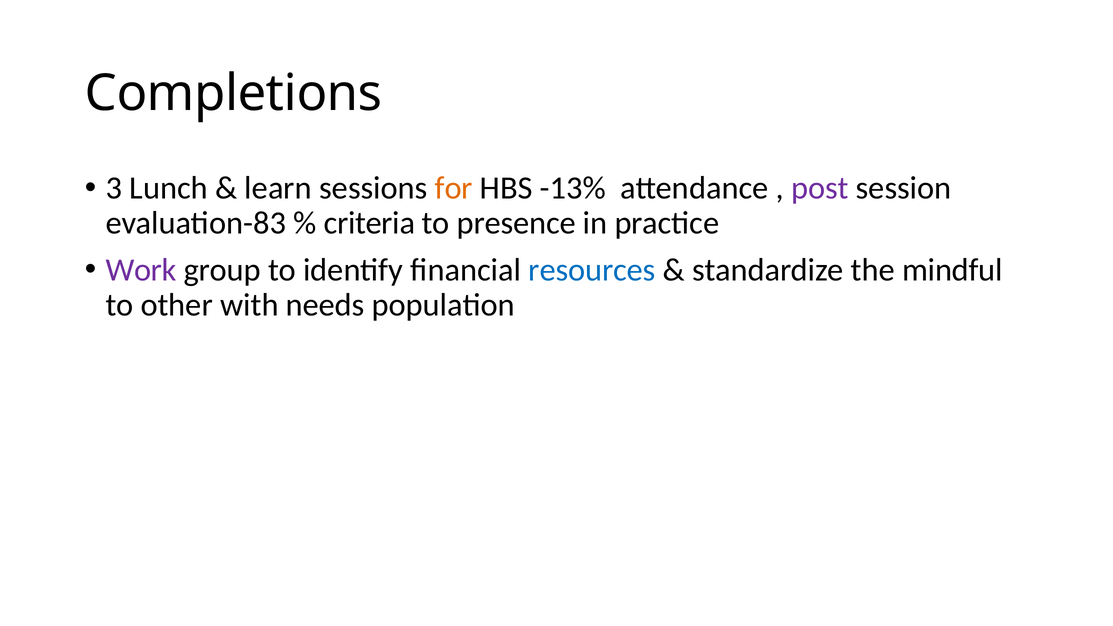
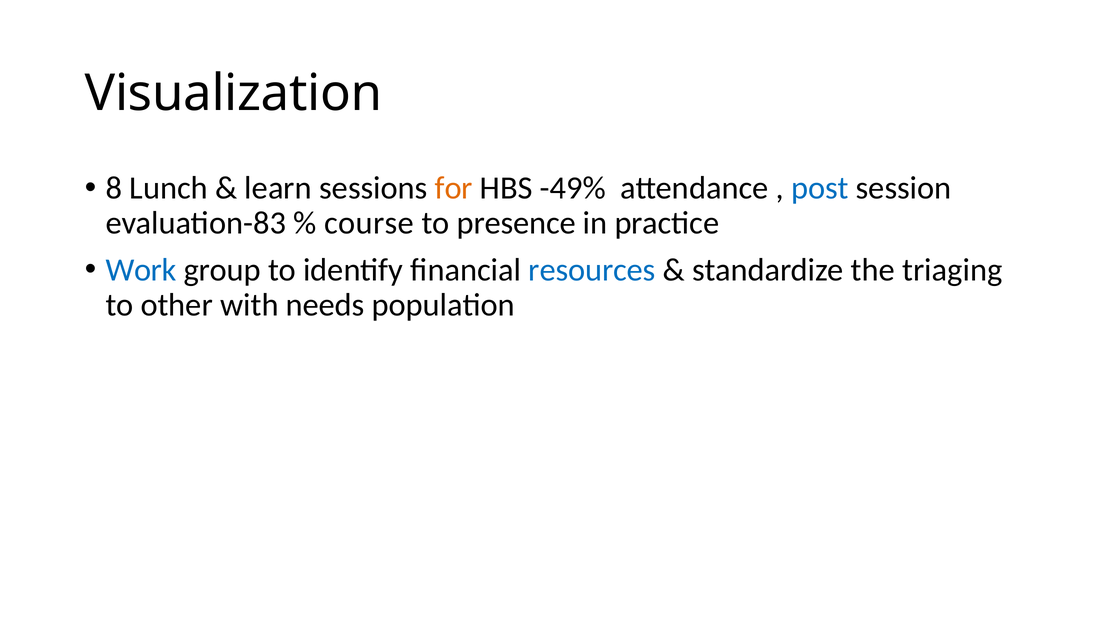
Completions: Completions -> Visualization (234, 93)
3: 3 -> 8 (114, 188)
-13%: -13% -> -49% (573, 188)
post colour: purple -> blue (820, 188)
criteria: criteria -> course (369, 223)
Work colour: purple -> blue (141, 270)
mindful: mindful -> triaging (952, 270)
